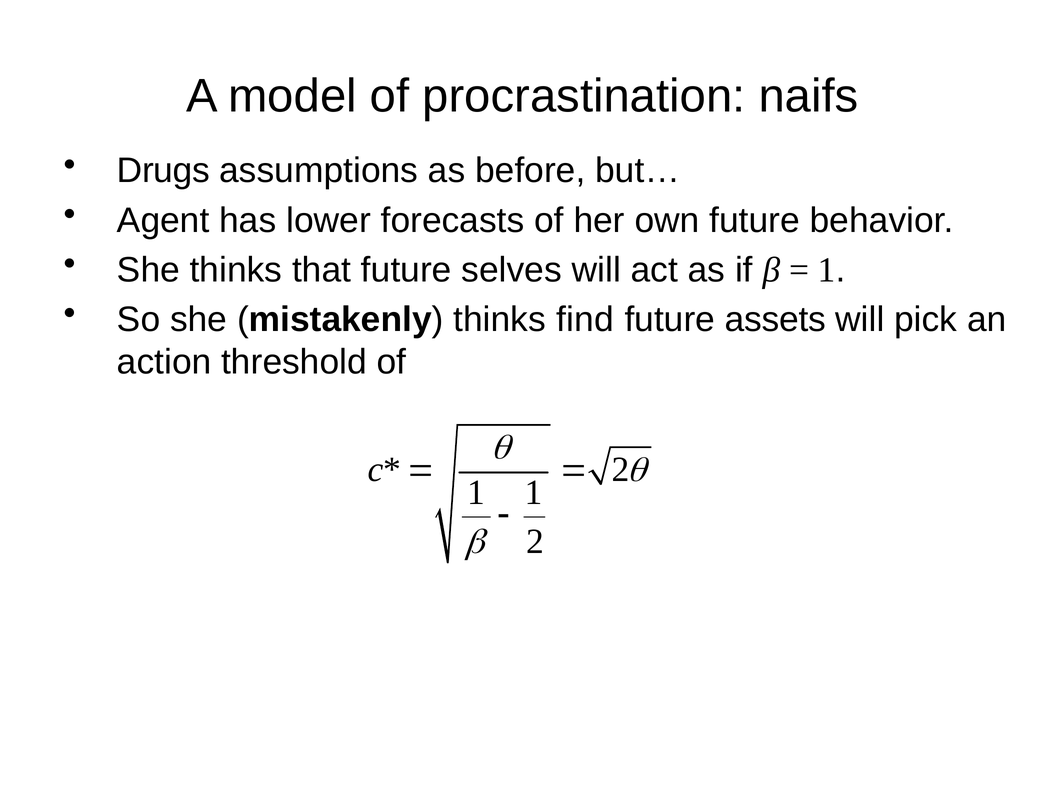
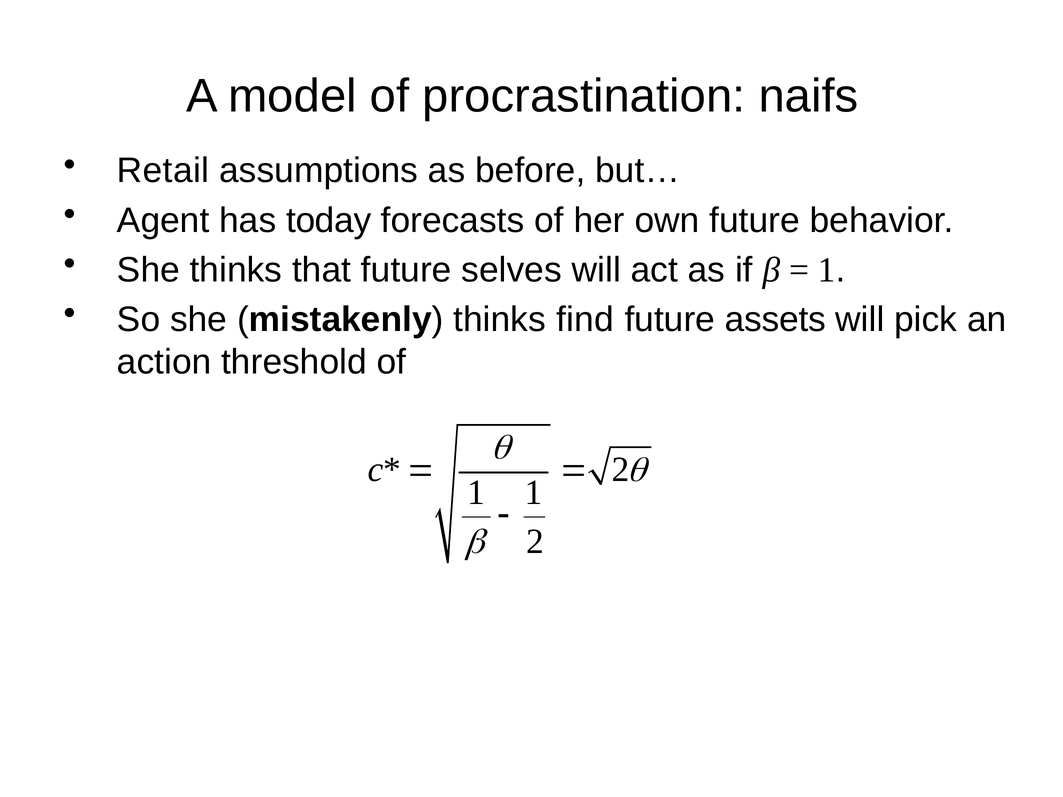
Drugs: Drugs -> Retail (163, 171)
lower: lower -> today (329, 220)
